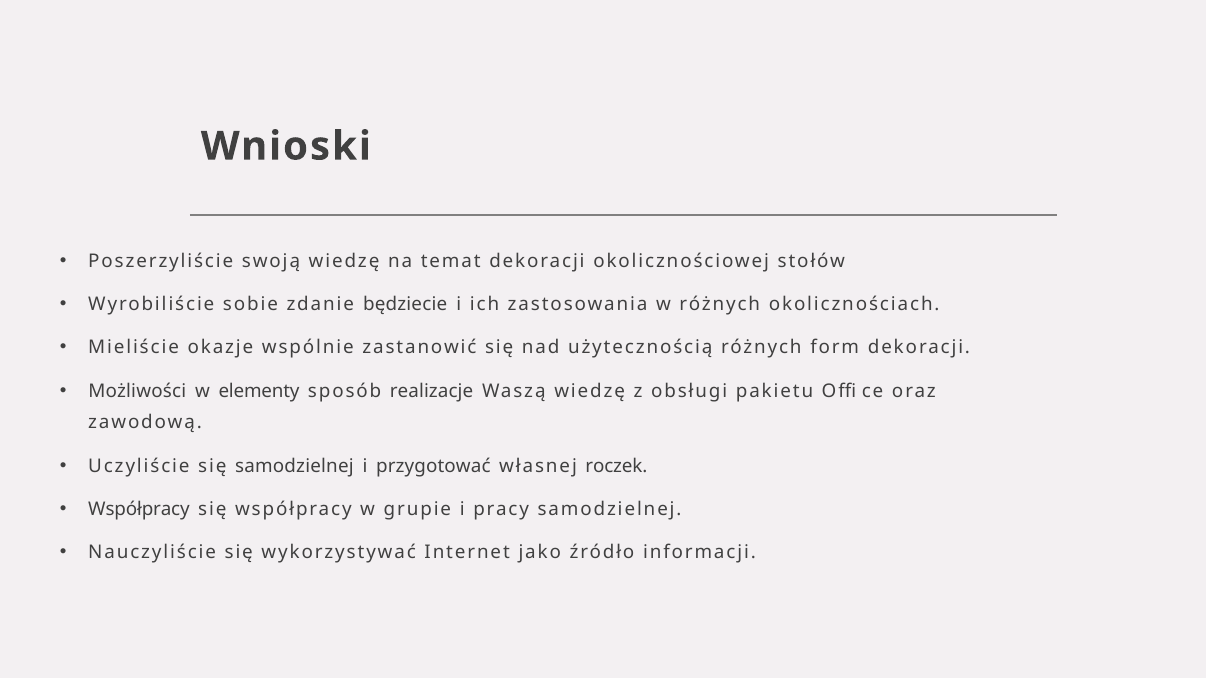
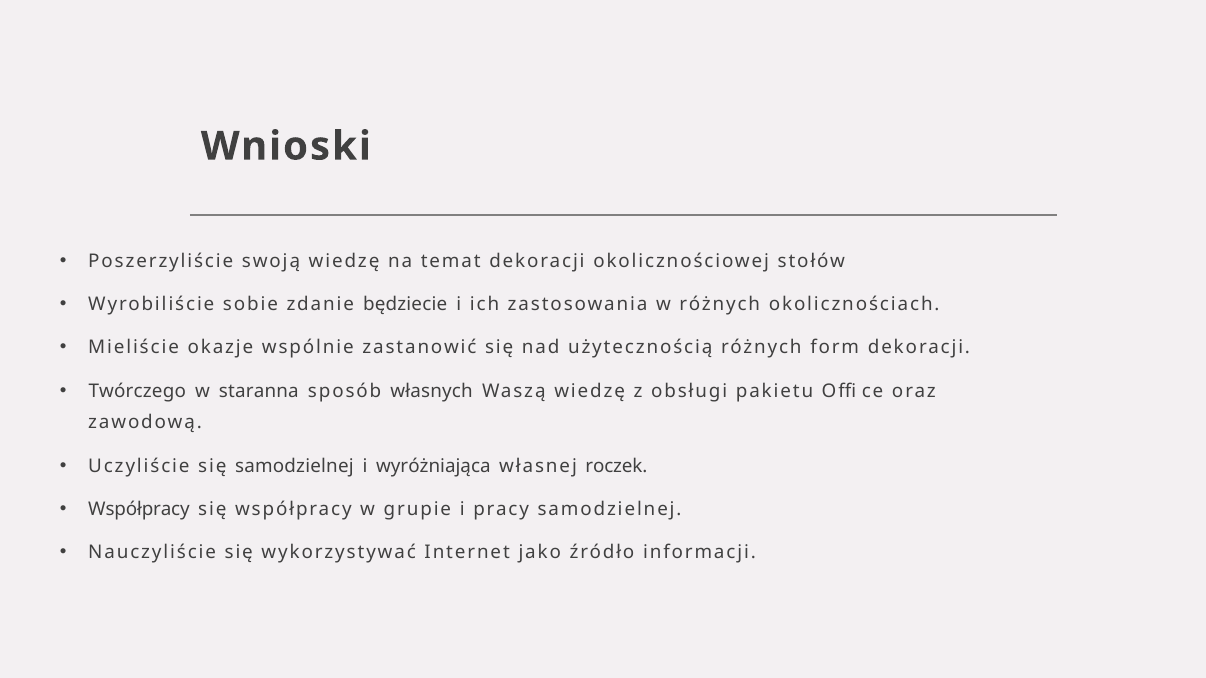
Możliwości: Możliwości -> Twórczego (137, 391)
elementy: elementy -> staranna (259, 391)
realizacje: realizacje -> własnych (432, 391)
przygotować: przygotować -> wyróżniająca (433, 466)
